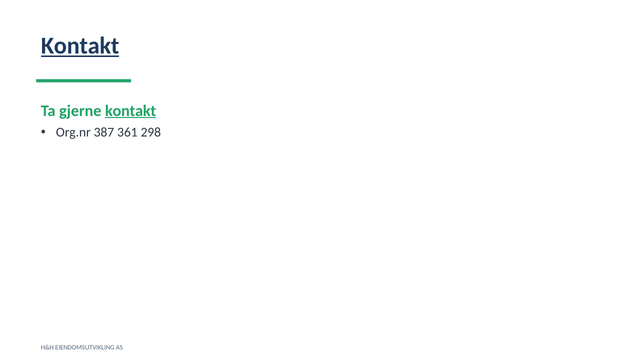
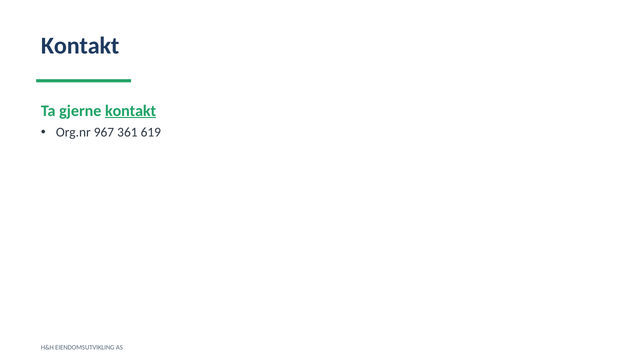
Kontakt underline: present -> none (80, 46)
387: 387 -> 967 (104, 132)
298: 298 -> 619 (151, 132)
